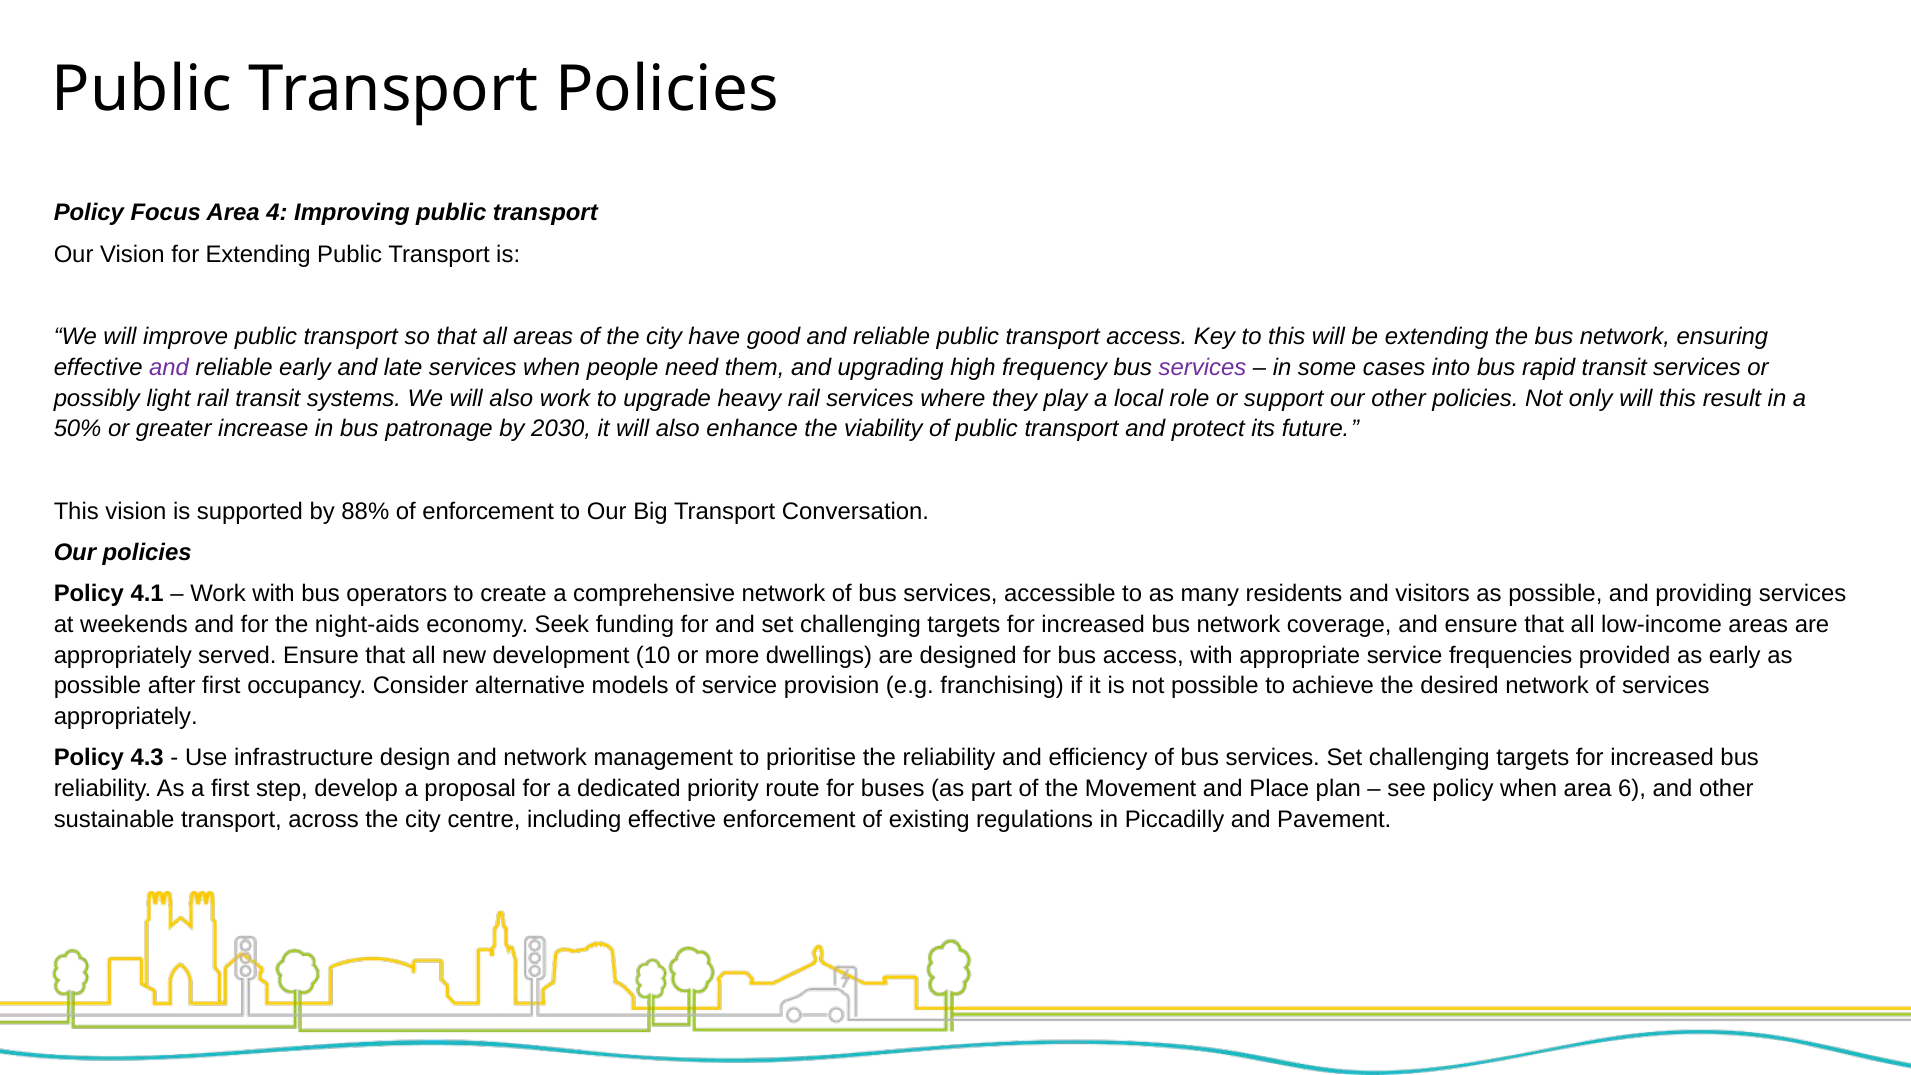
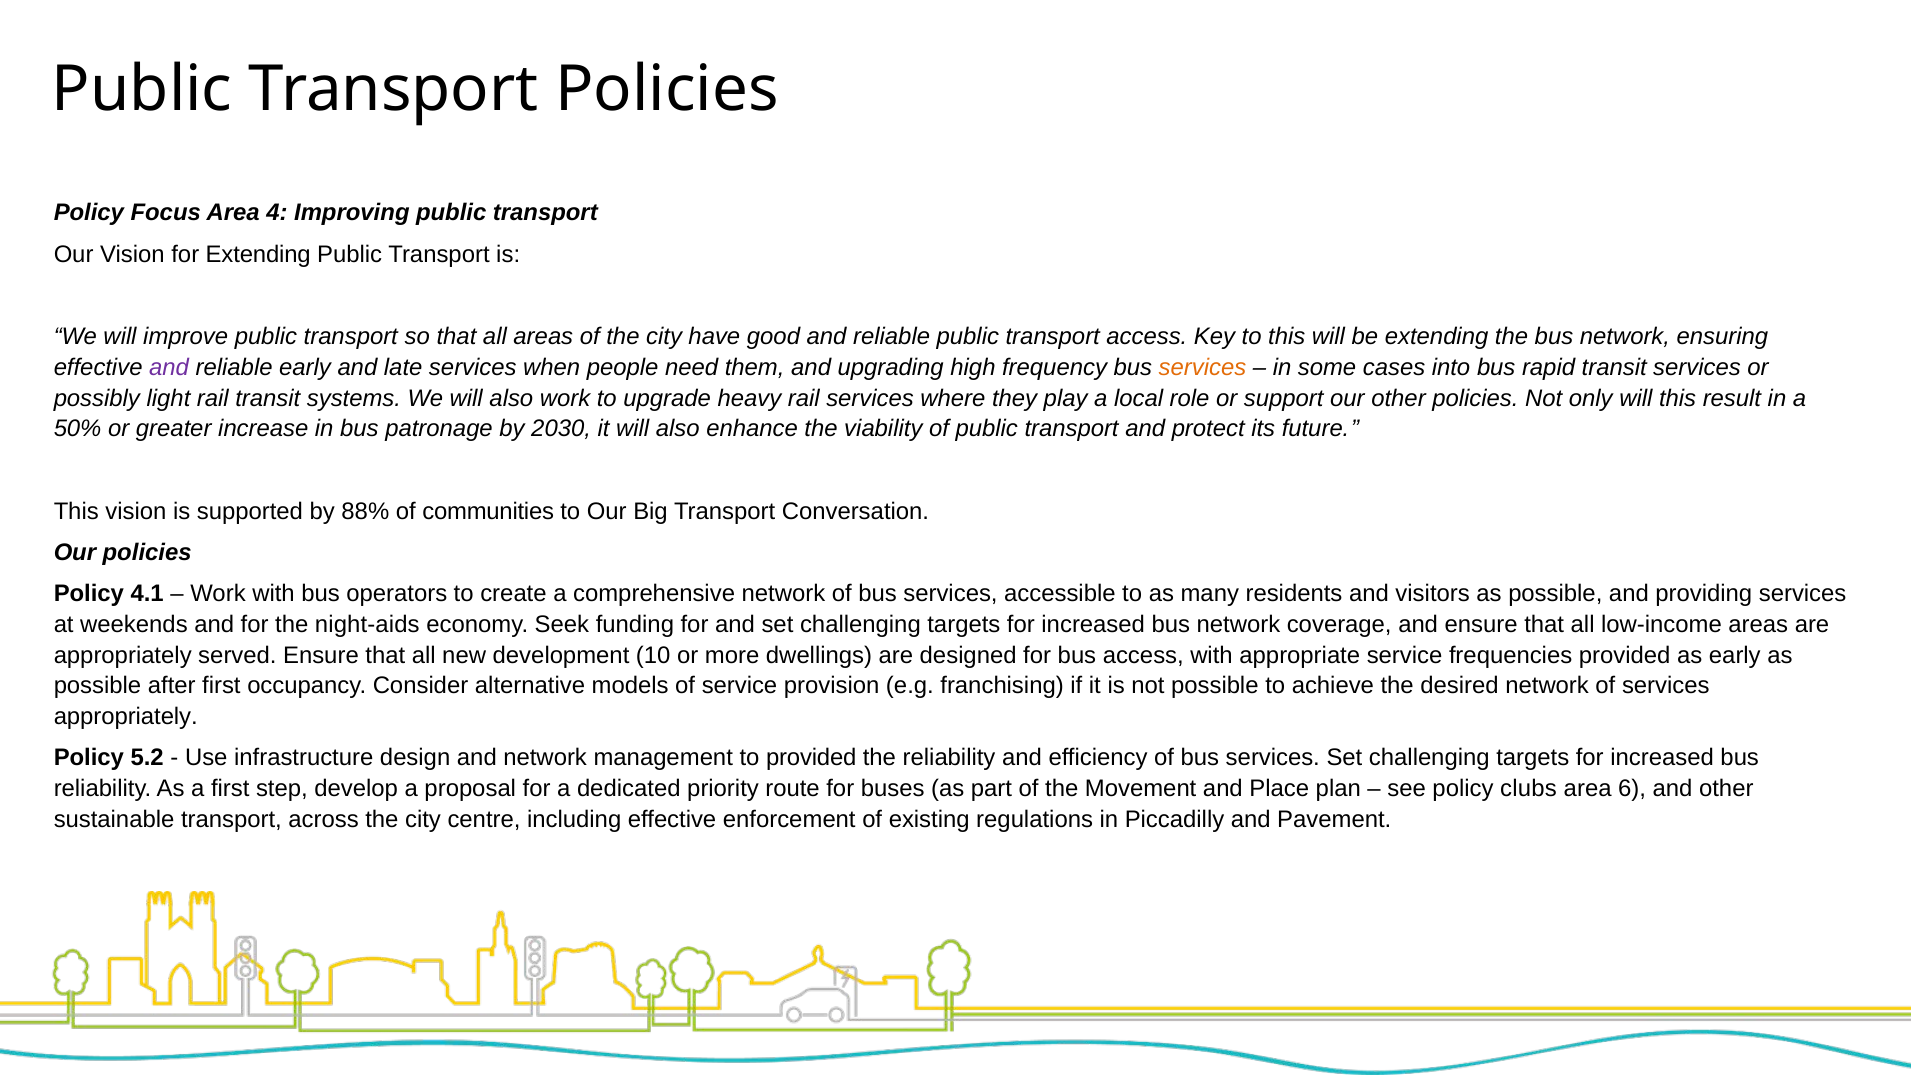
services colour: purple -> orange (1202, 368)
of enforcement: enforcement -> communities (488, 511)
4.3: 4.3 -> 5.2 (147, 758)
to prioritise: prioritise -> provided (811, 758)
policy when: when -> clubs (1529, 788)
